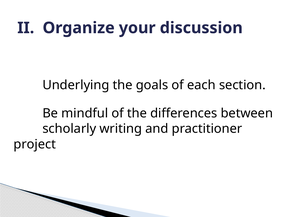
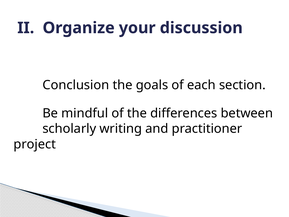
Underlying: Underlying -> Conclusion (76, 85)
